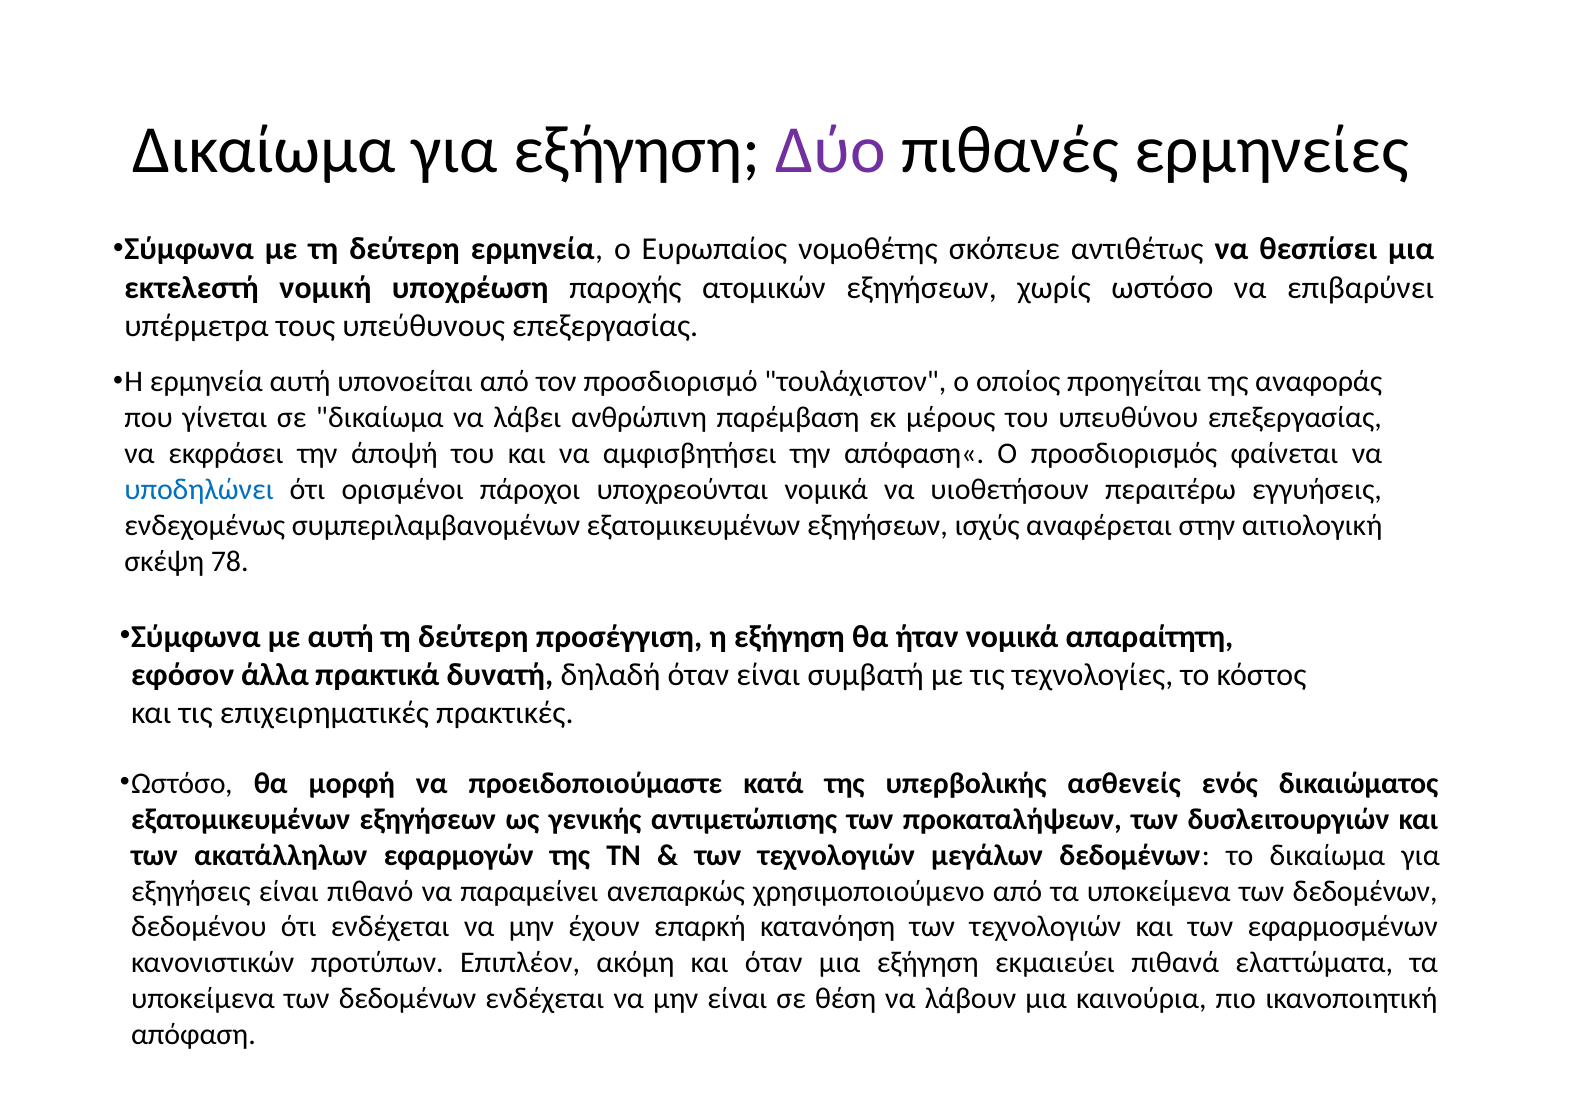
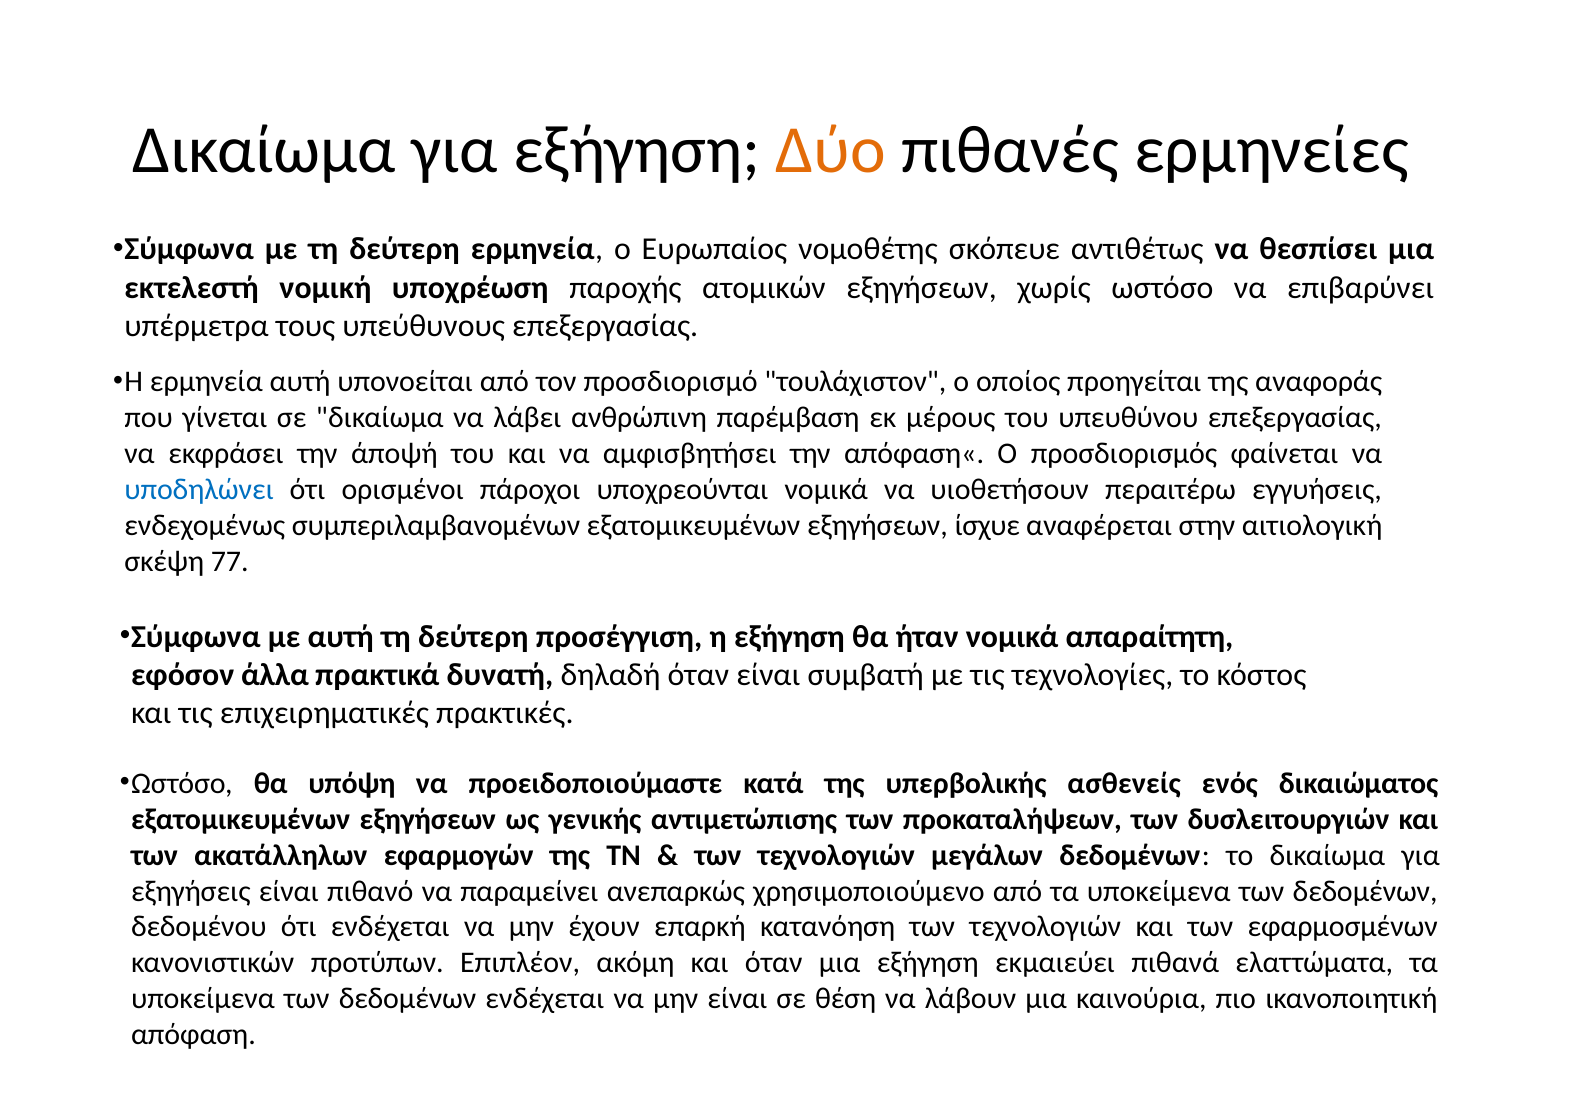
Δύο colour: purple -> orange (831, 151)
ισχύς: ισχύς -> ίσχυε (987, 526)
78: 78 -> 77 (230, 562)
μορφή: μορφή -> υπόψη (352, 783)
